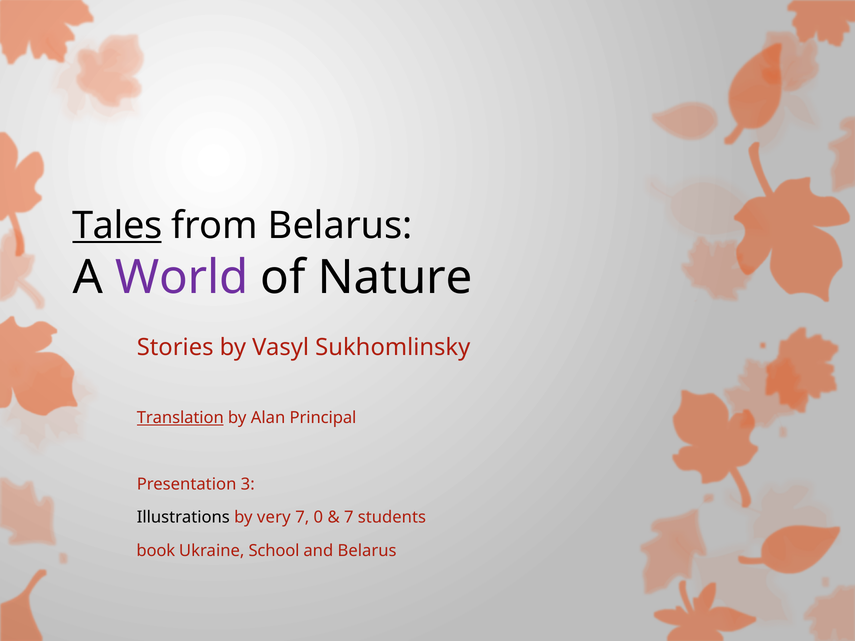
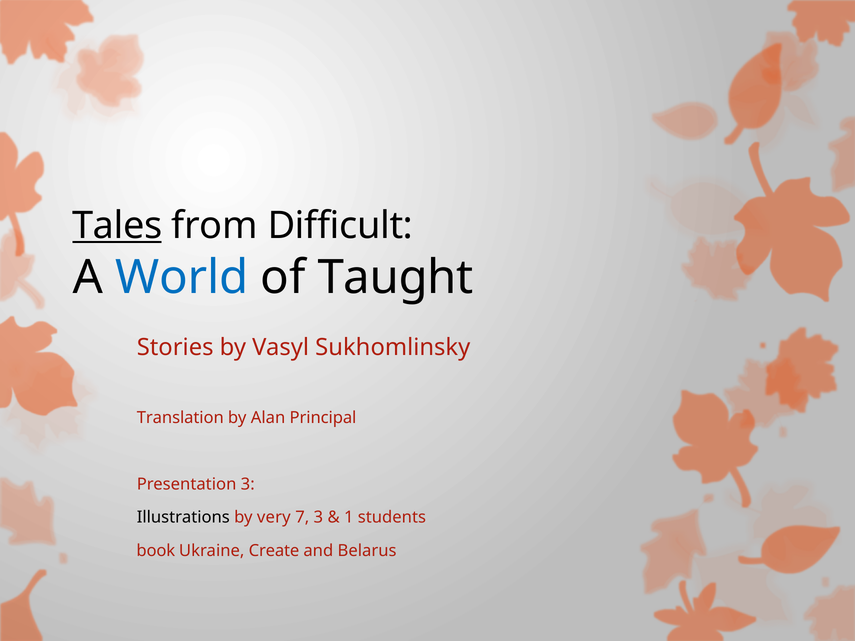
from Belarus: Belarus -> Difficult (340, 226)
World colour: purple -> blue (182, 278)
Nature: Nature -> Taught (395, 278)
Translation underline: present -> none (180, 418)
7 0: 0 -> 3 (318, 518)
7: 7 -> 1 (349, 518)
School: School -> Create (274, 551)
